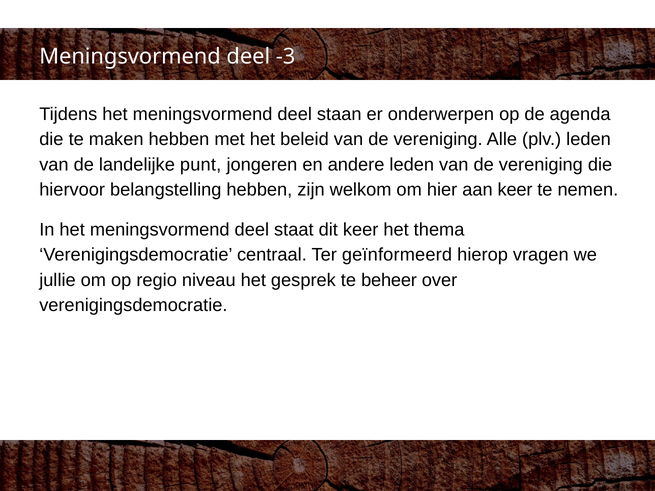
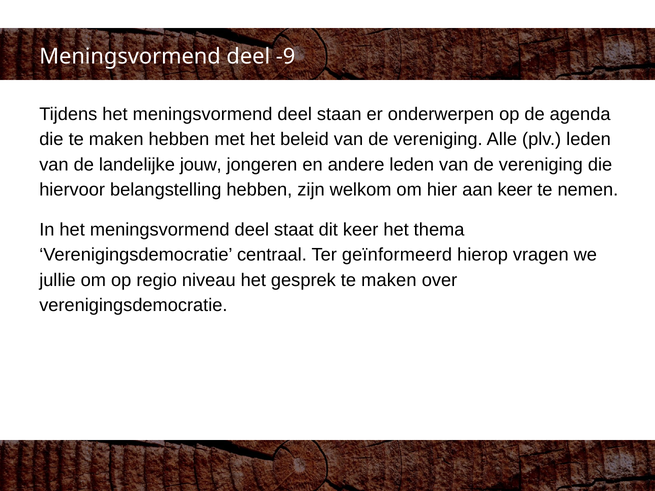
-3: -3 -> -9 (286, 57)
punt: punt -> jouw (201, 165)
gesprek te beheer: beheer -> maken (389, 280)
